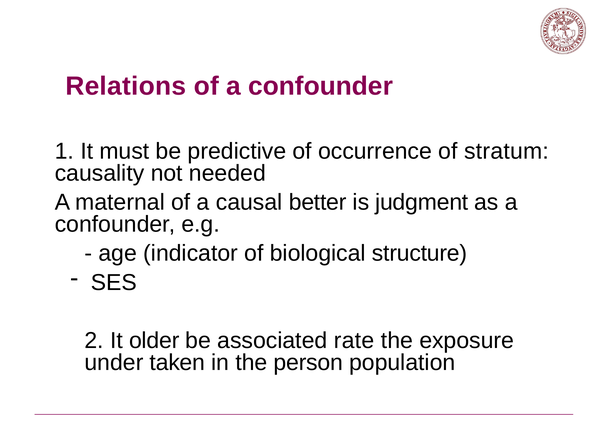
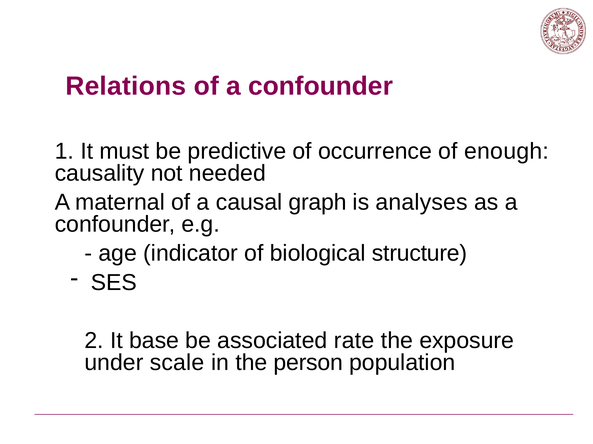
stratum: stratum -> enough (507, 151)
better: better -> graph (318, 203)
judgment: judgment -> analyses (422, 203)
older: older -> base (154, 341)
taken: taken -> scale (177, 363)
